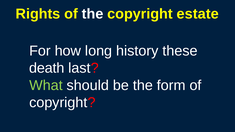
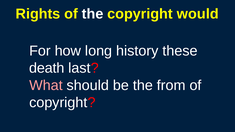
estate: estate -> would (198, 14)
What colour: light green -> pink (46, 85)
form: form -> from (171, 85)
